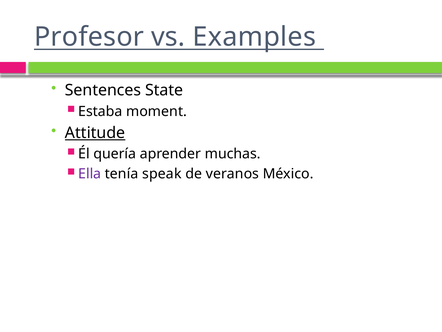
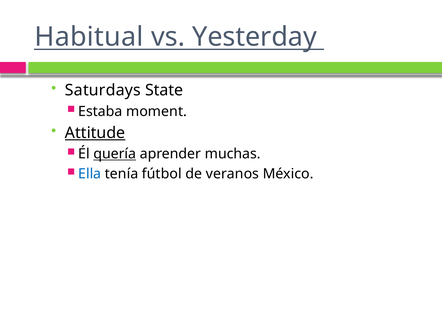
Profesor: Profesor -> Habitual (89, 37)
Examples: Examples -> Yesterday (254, 37)
Sentences: Sentences -> Saturdays (103, 90)
quería underline: none -> present (115, 154)
Ella colour: purple -> blue (90, 174)
speak: speak -> fútbol (162, 174)
